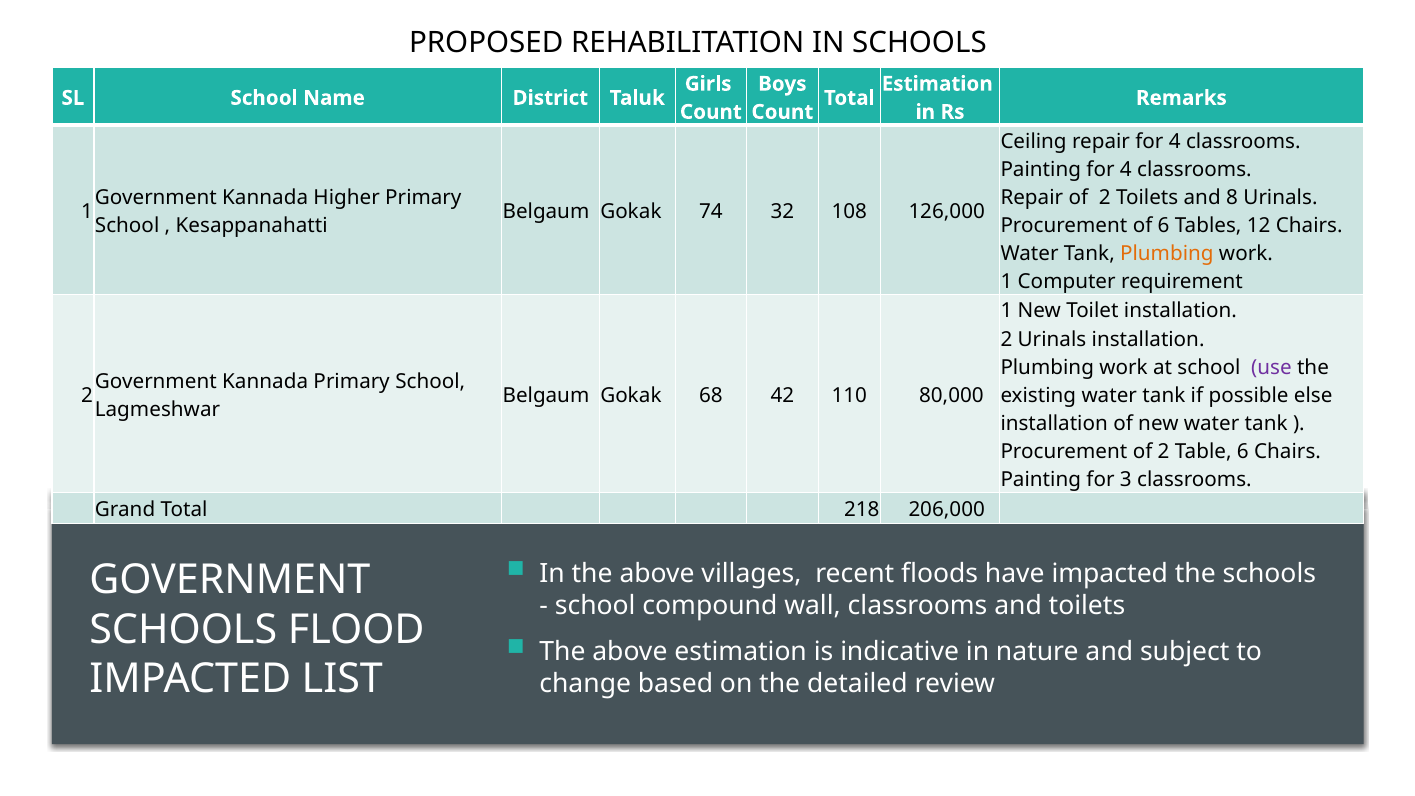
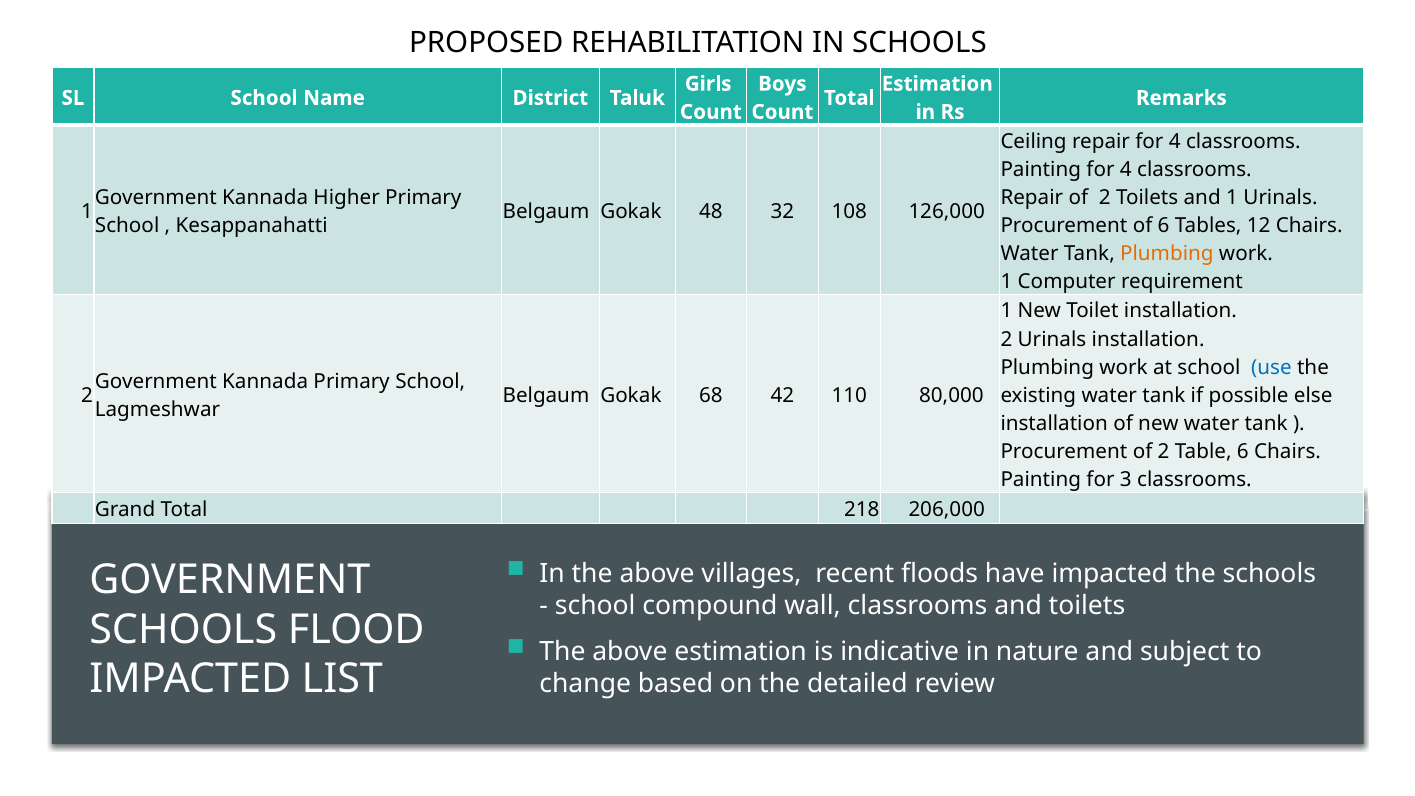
and 8: 8 -> 1 (1232, 197)
74: 74 -> 48 (711, 212)
use colour: purple -> blue (1271, 367)
